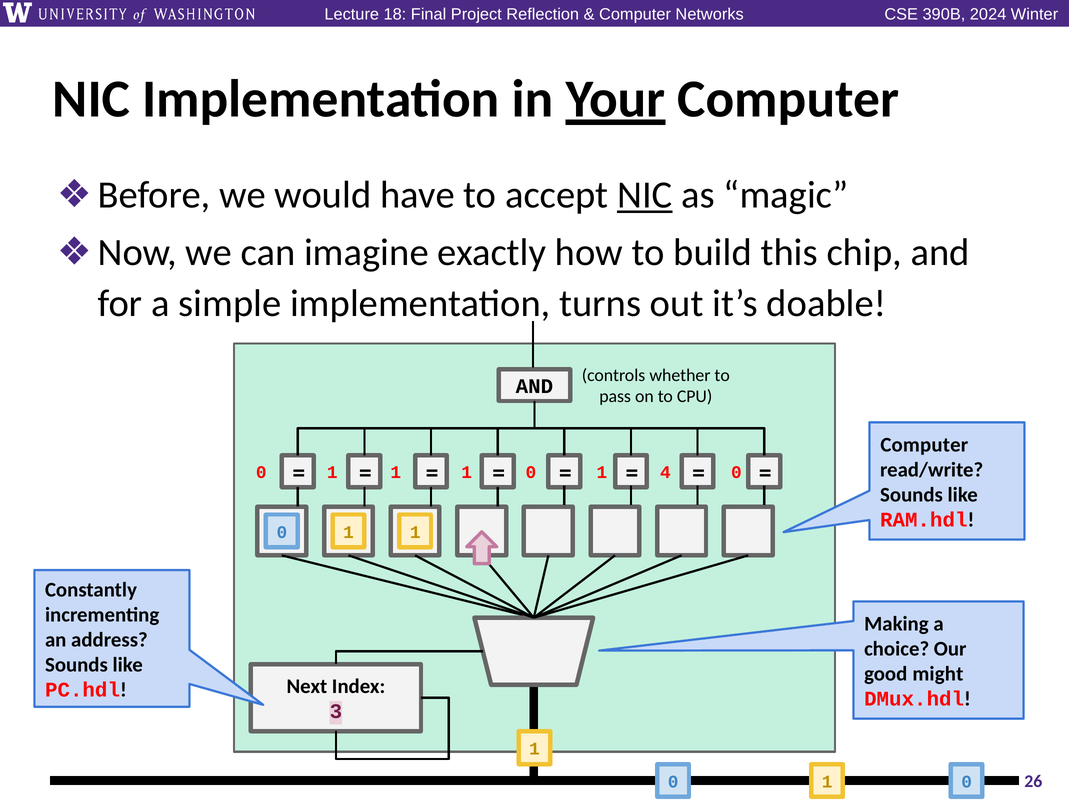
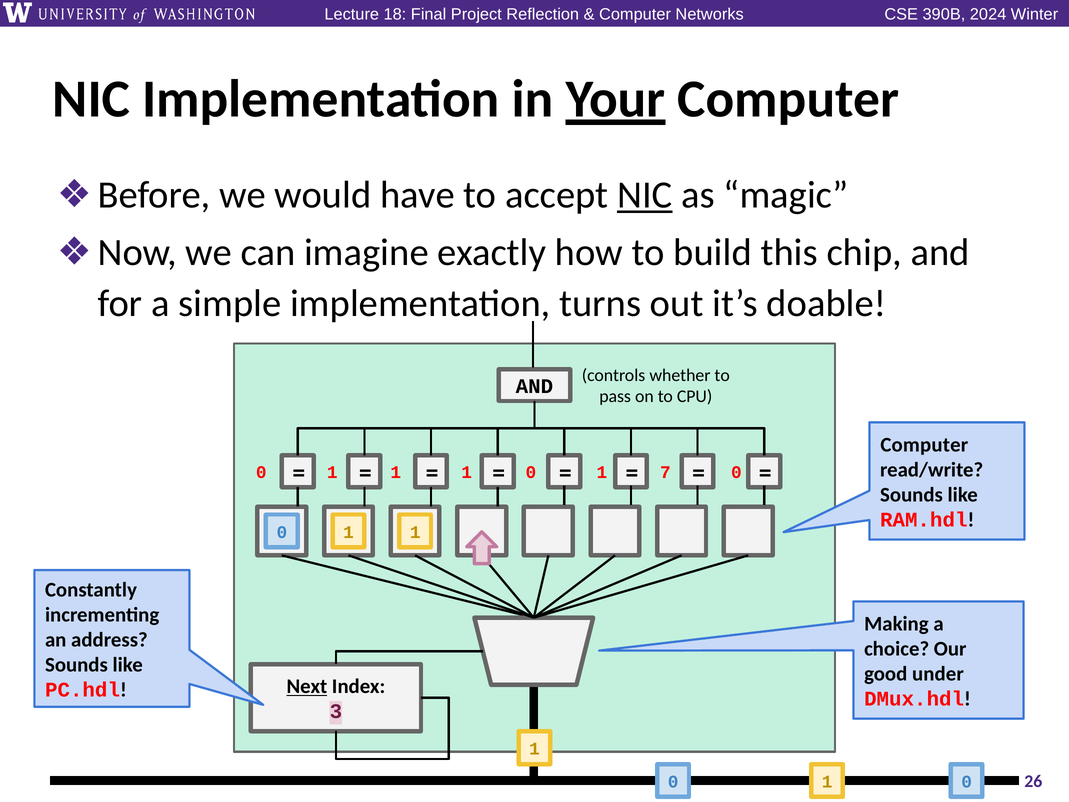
4: 4 -> 7 (665, 472)
might: might -> under (938, 674)
Next underline: none -> present (307, 686)
